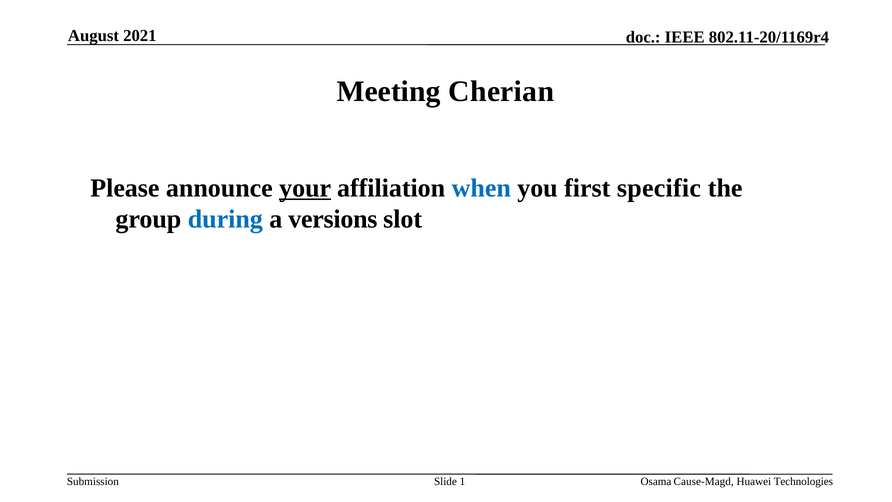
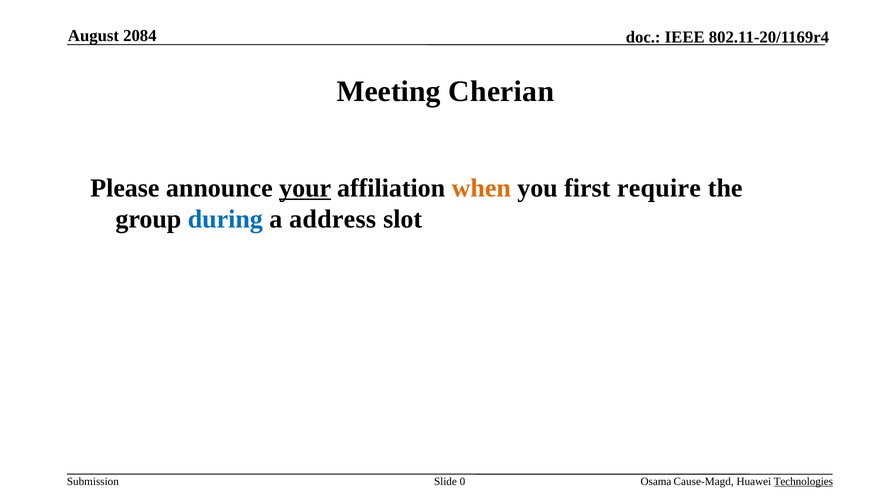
2021: 2021 -> 2084 (140, 35)
when colour: blue -> orange (481, 188)
specific: specific -> require (659, 188)
versions: versions -> address (333, 219)
1: 1 -> 0 (462, 481)
Technologies underline: none -> present (803, 481)
